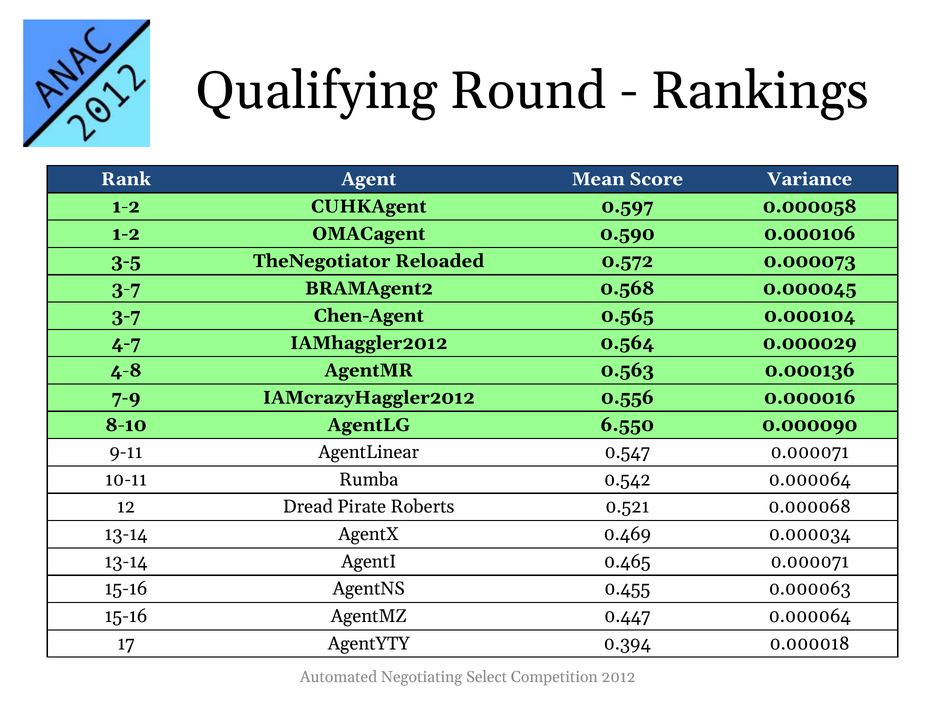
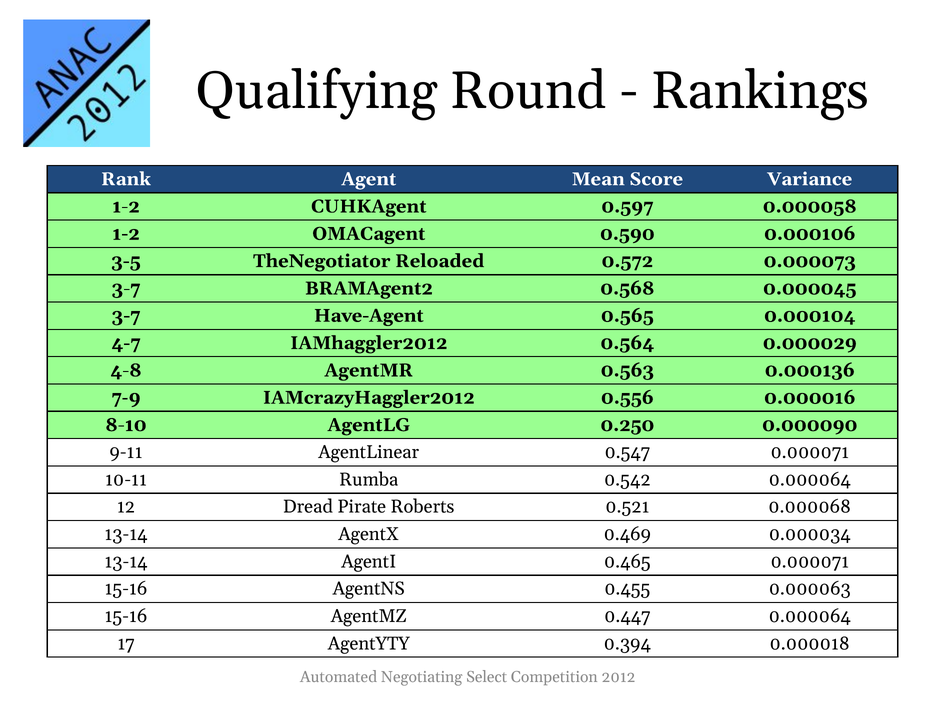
Chen-Agent: Chen-Agent -> Have-Agent (369, 316)
6.550: 6.550 -> 0.250 (627, 425)
